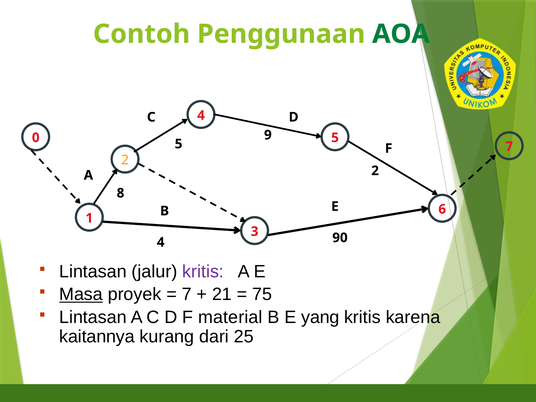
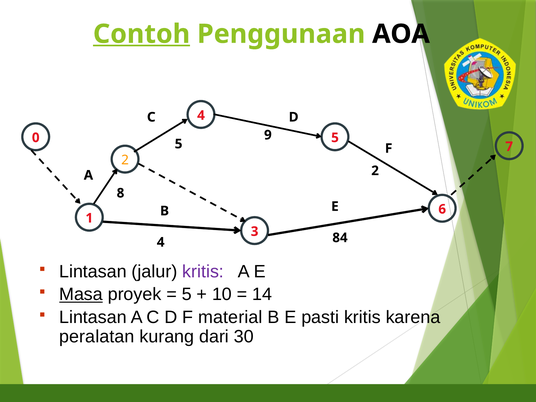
Contoh underline: none -> present (142, 34)
AOA colour: green -> black (401, 34)
90: 90 -> 84 (340, 238)
7: 7 -> 5 (187, 294)
21: 21 -> 10 (222, 294)
75: 75 -> 14 (262, 294)
yang: yang -> pasti (320, 317)
kaitannya: kaitannya -> peralatan (97, 337)
25: 25 -> 30 (244, 337)
